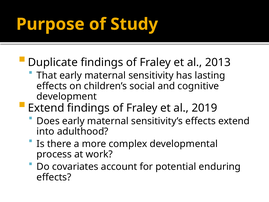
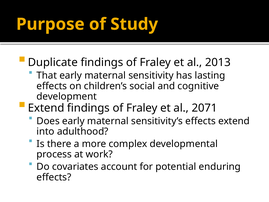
2019: 2019 -> 2071 (204, 108)
